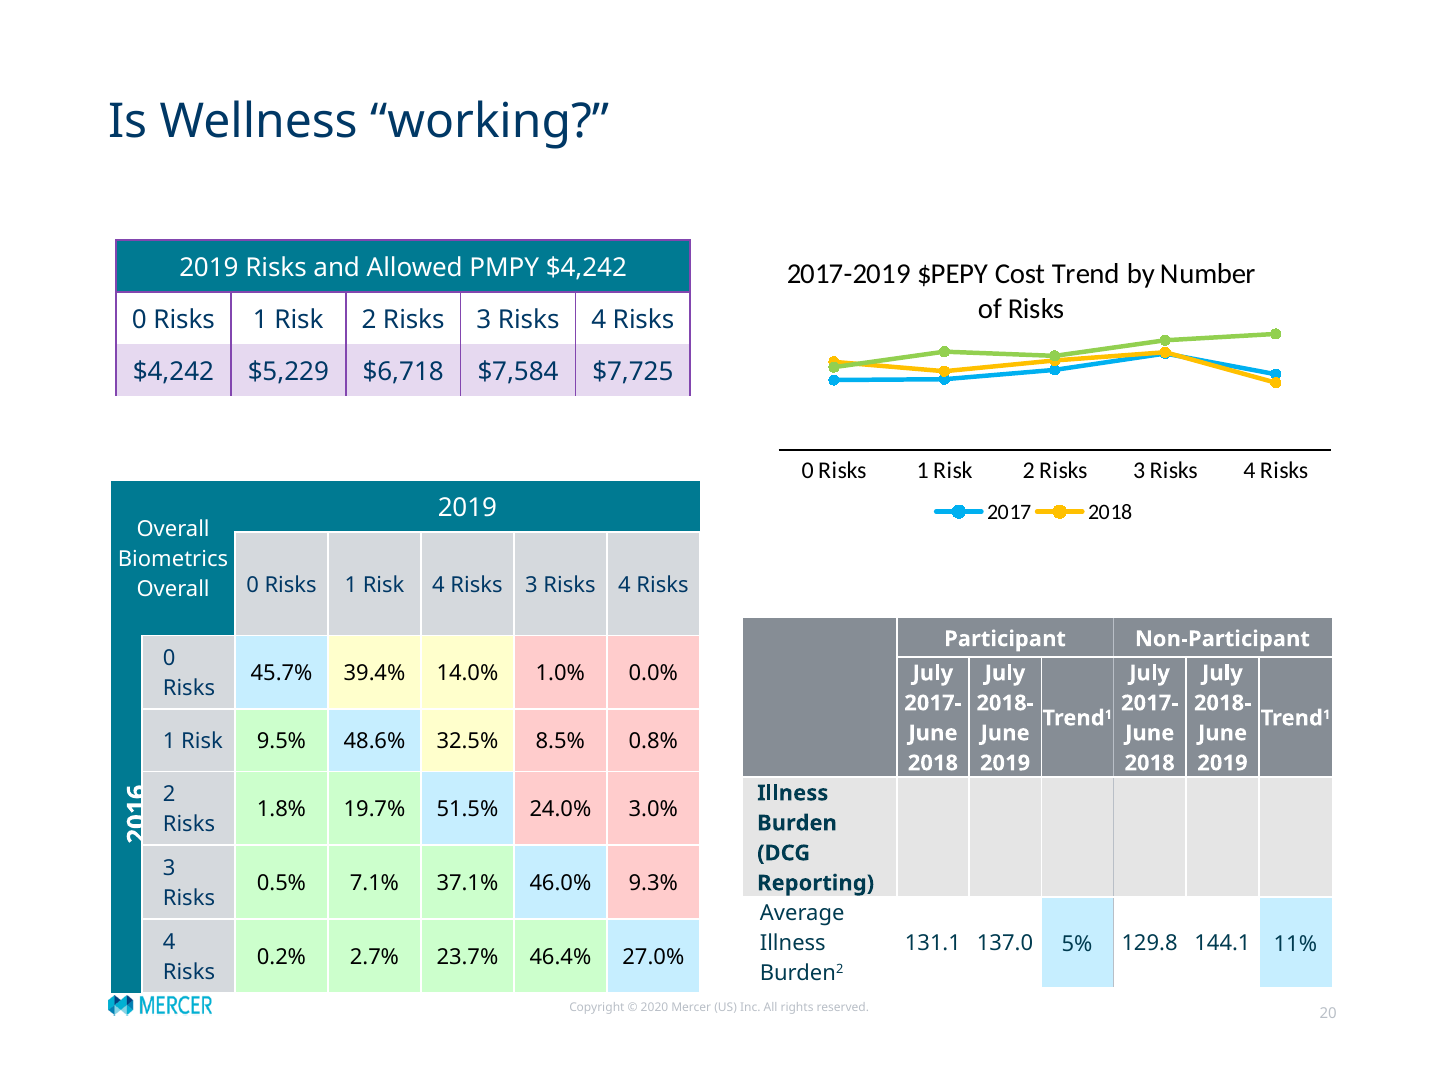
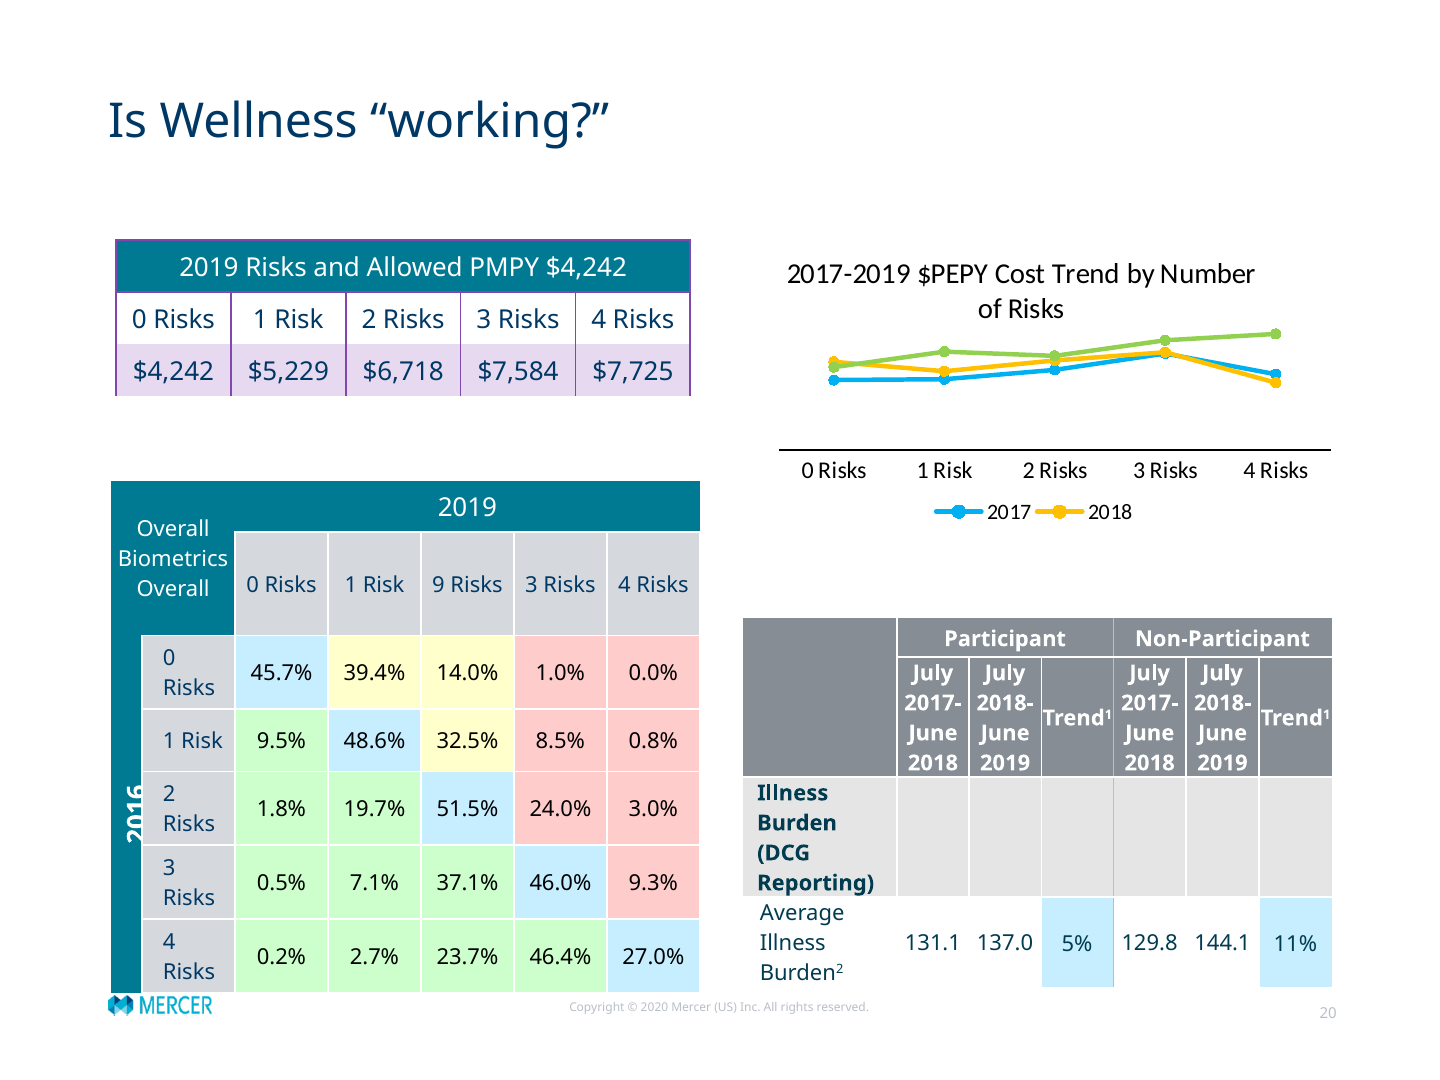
Risk 4: 4 -> 9 (439, 585)
